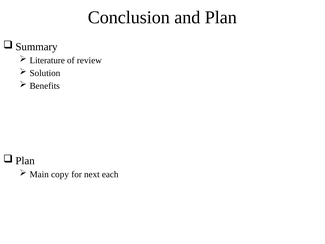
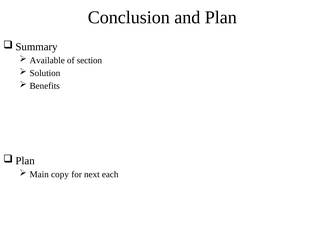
Literature: Literature -> Available (47, 60)
review: review -> section (89, 60)
